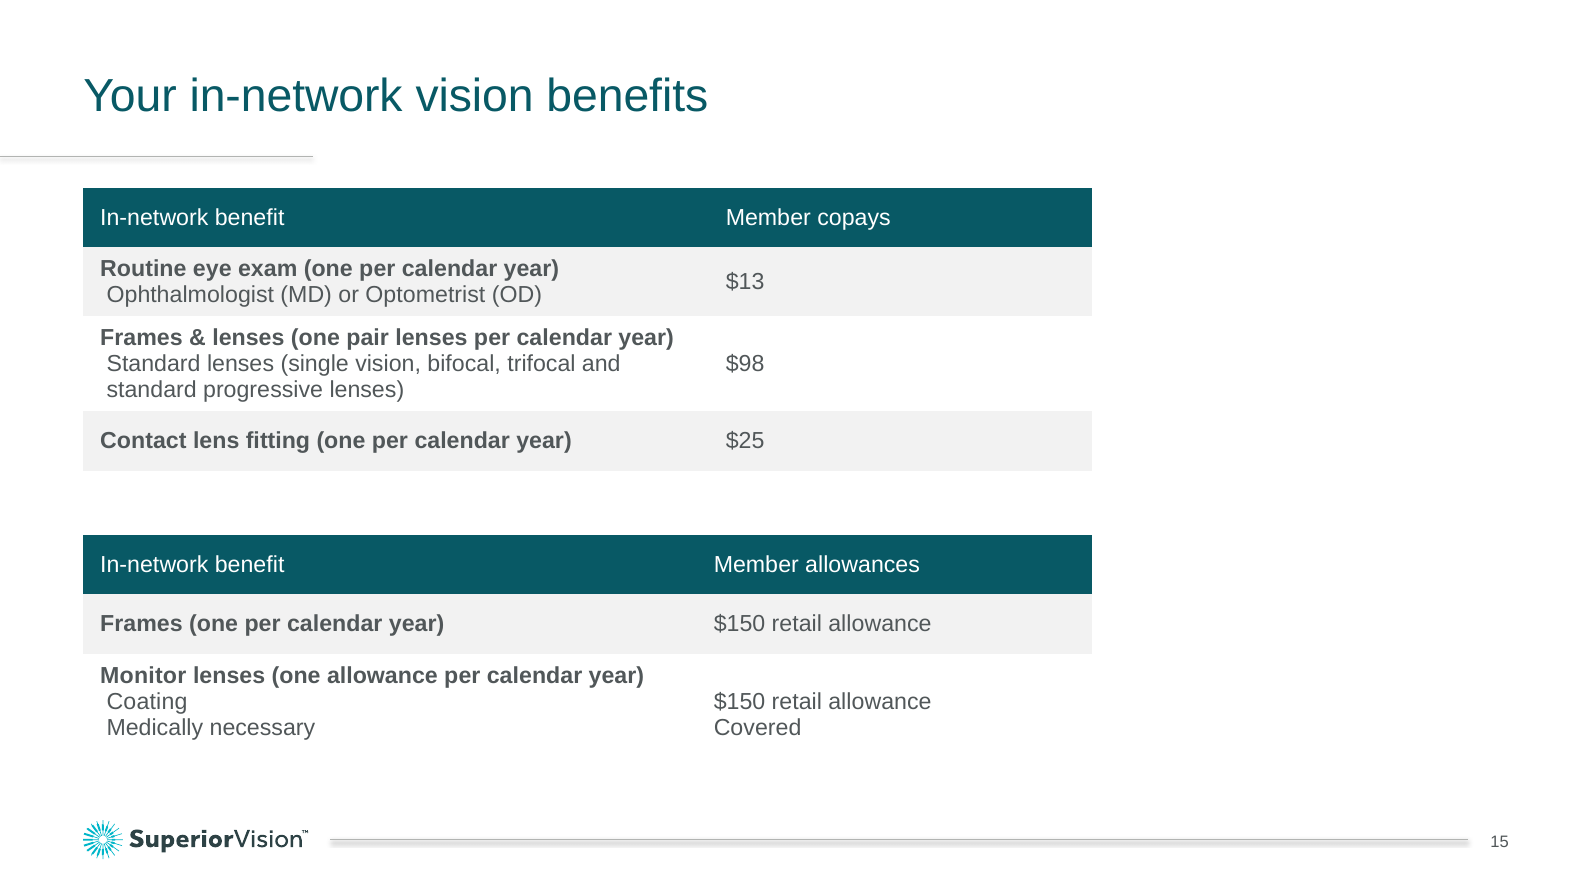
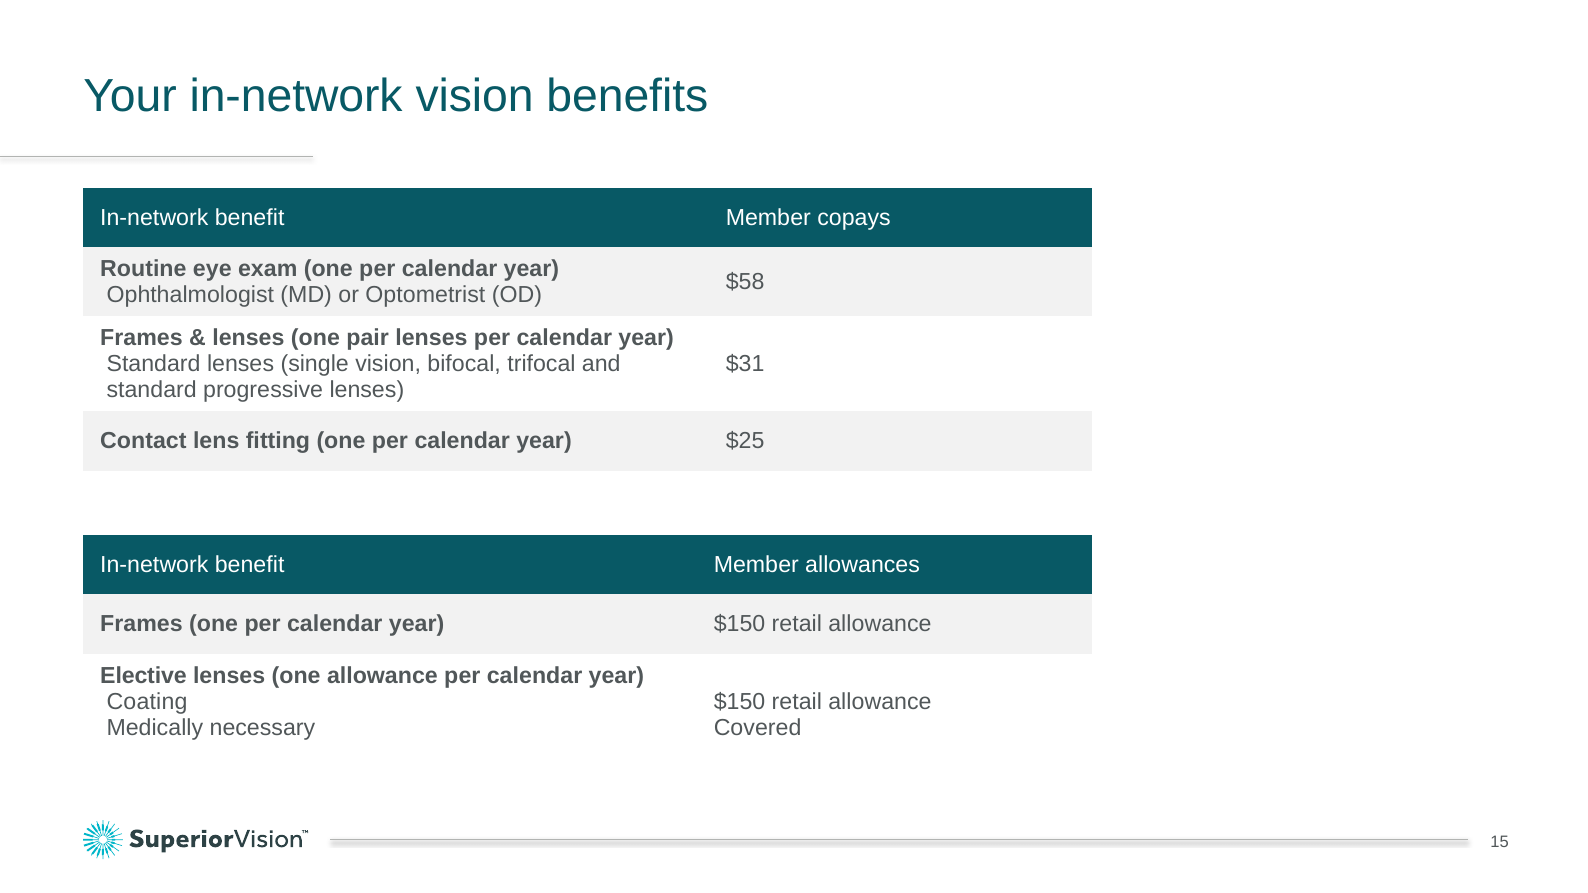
$13: $13 -> $58 (745, 282)
$98: $98 -> $31 (745, 364)
Monitor: Monitor -> Elective (143, 676)
